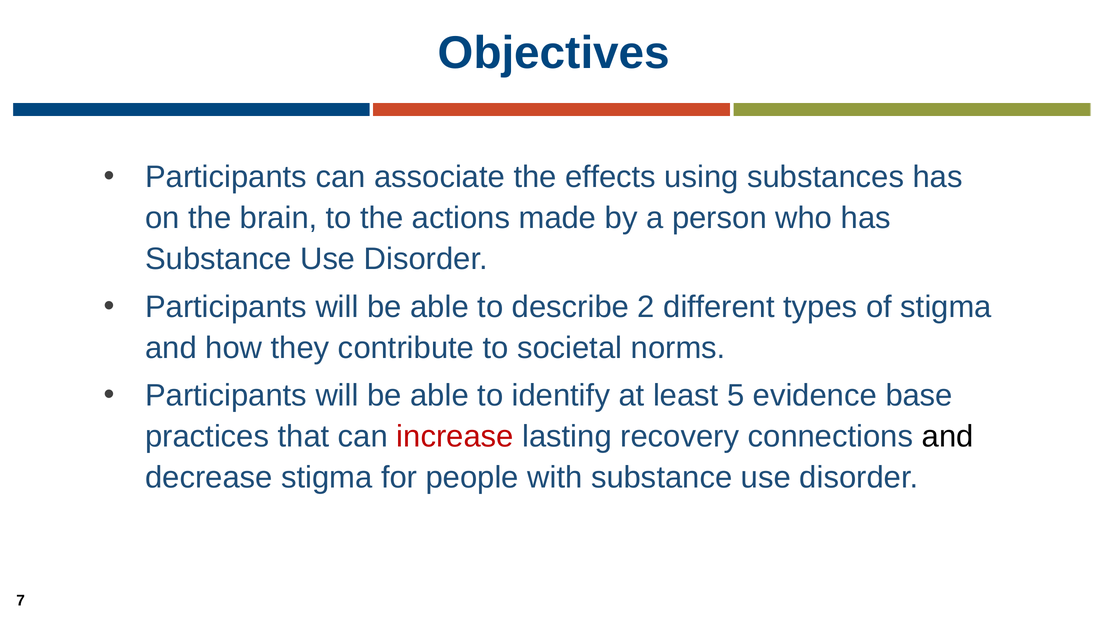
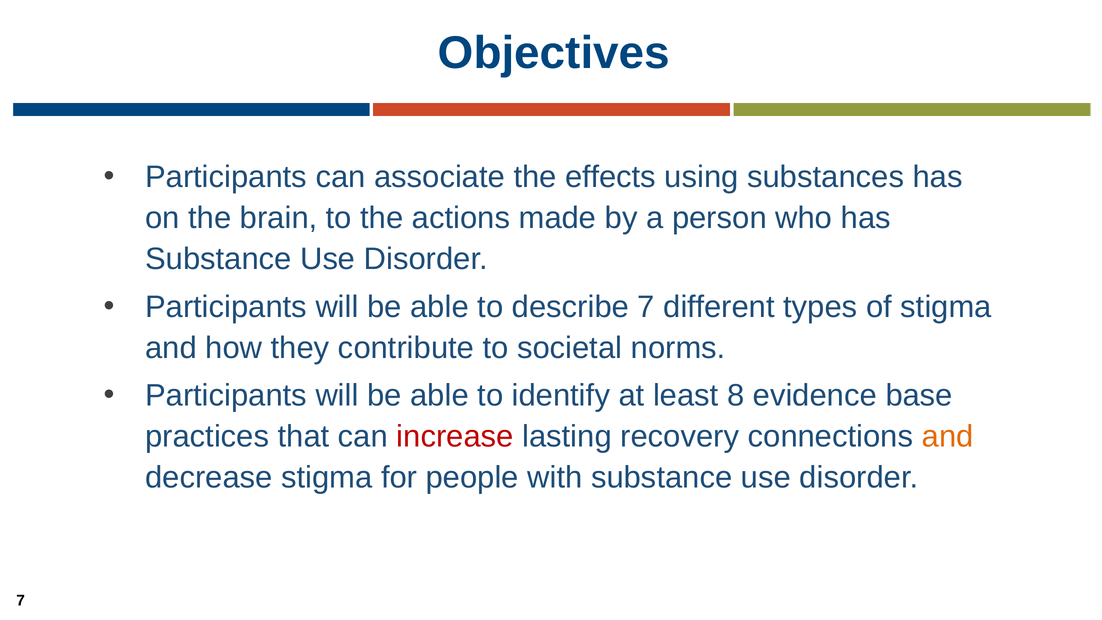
describe 2: 2 -> 7 (646, 307)
5: 5 -> 8 (736, 396)
and colour: black -> orange (948, 437)
